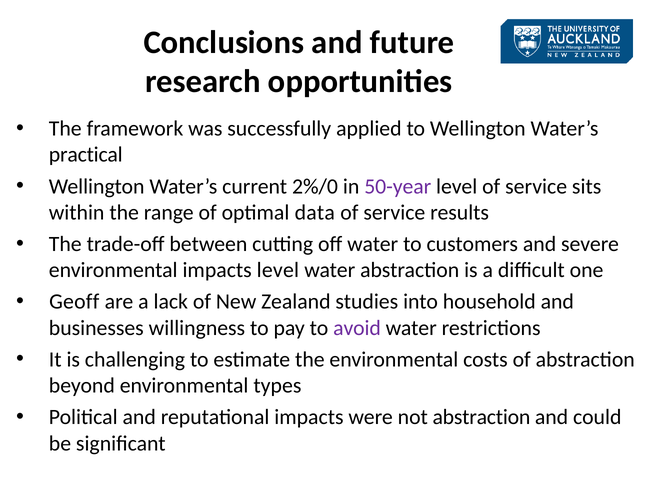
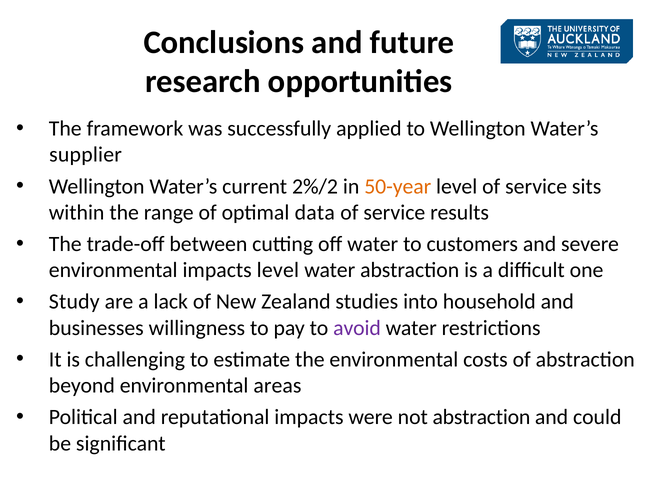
practical: practical -> supplier (86, 155)
2%/0: 2%/0 -> 2%/2 (315, 186)
50-year colour: purple -> orange (398, 186)
Geoff: Geoff -> Study (74, 302)
types: types -> areas (277, 385)
